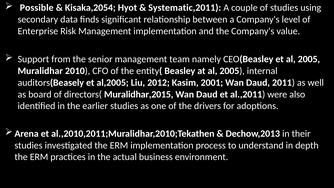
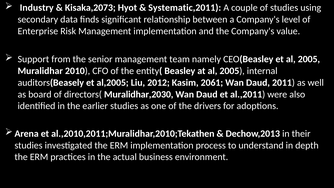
Possible: Possible -> Industry (37, 8)
Kisaka,2054: Kisaka,2054 -> Kisaka,2073 (90, 8)
2001: 2001 -> 2061 (212, 83)
Muralidhar,2015: Muralidhar,2015 -> Muralidhar,2030 (139, 94)
